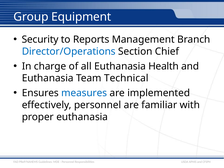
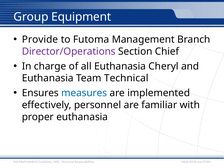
Security: Security -> Provide (40, 40)
Reports: Reports -> Futoma (91, 40)
Director/Operations colour: blue -> purple (69, 51)
Health: Health -> Cheryl (164, 66)
